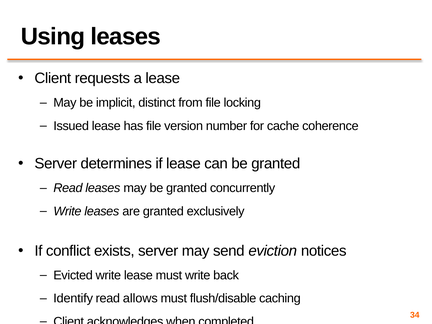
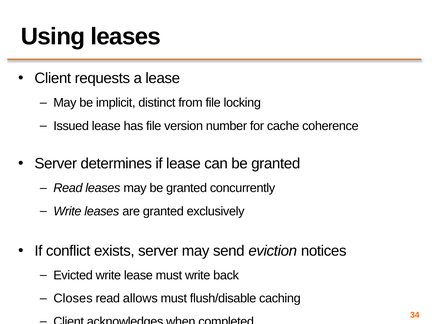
Identify: Identify -> Closes (73, 298)
